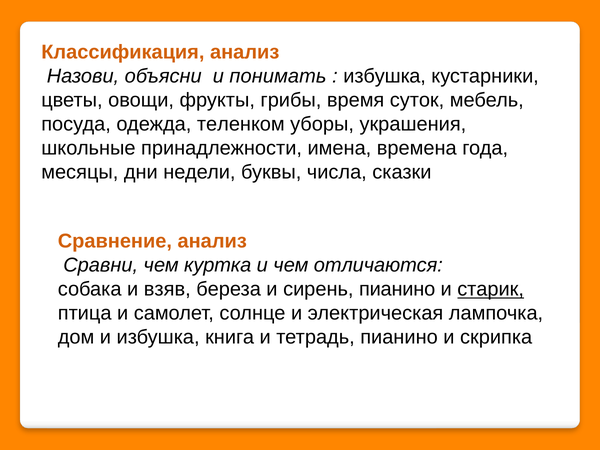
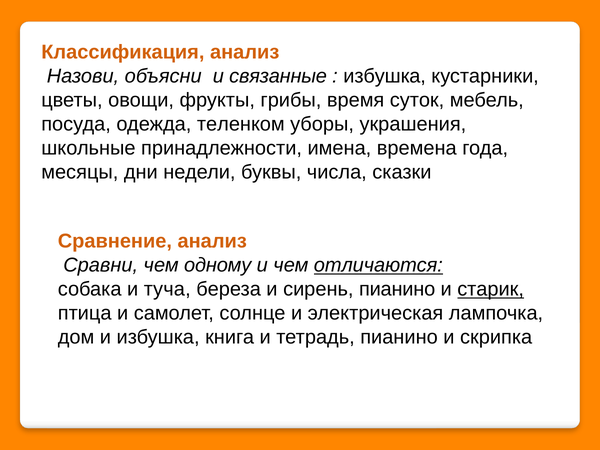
понимать: понимать -> связанные (278, 76)
куртка: куртка -> одному (218, 265)
отличаются underline: none -> present (378, 265)
взяв: взяв -> туча (167, 289)
